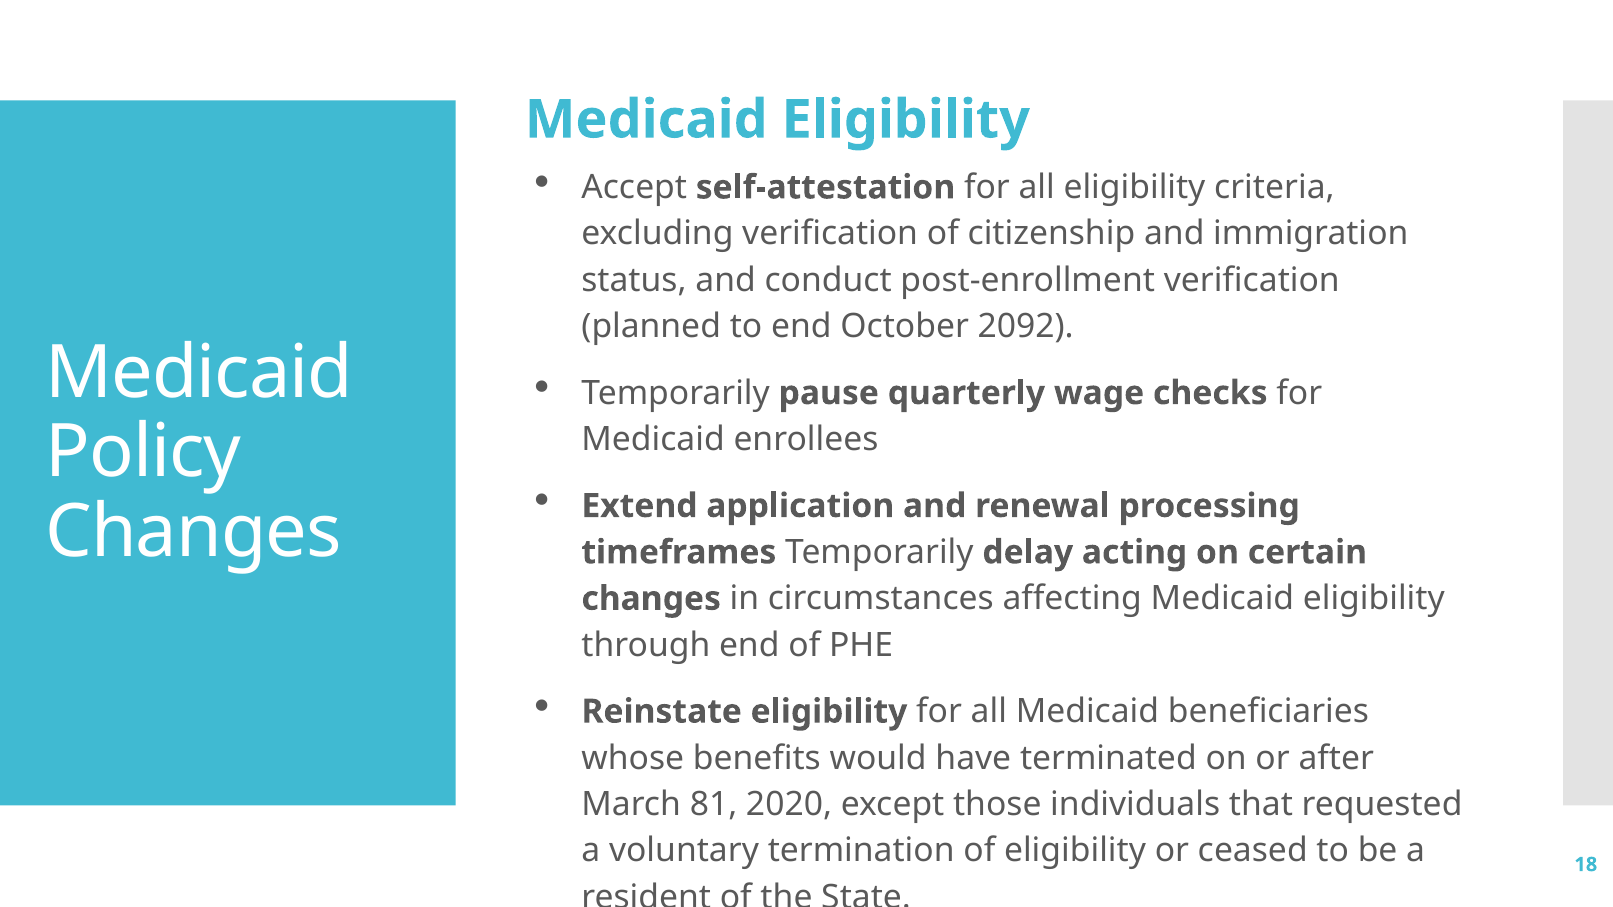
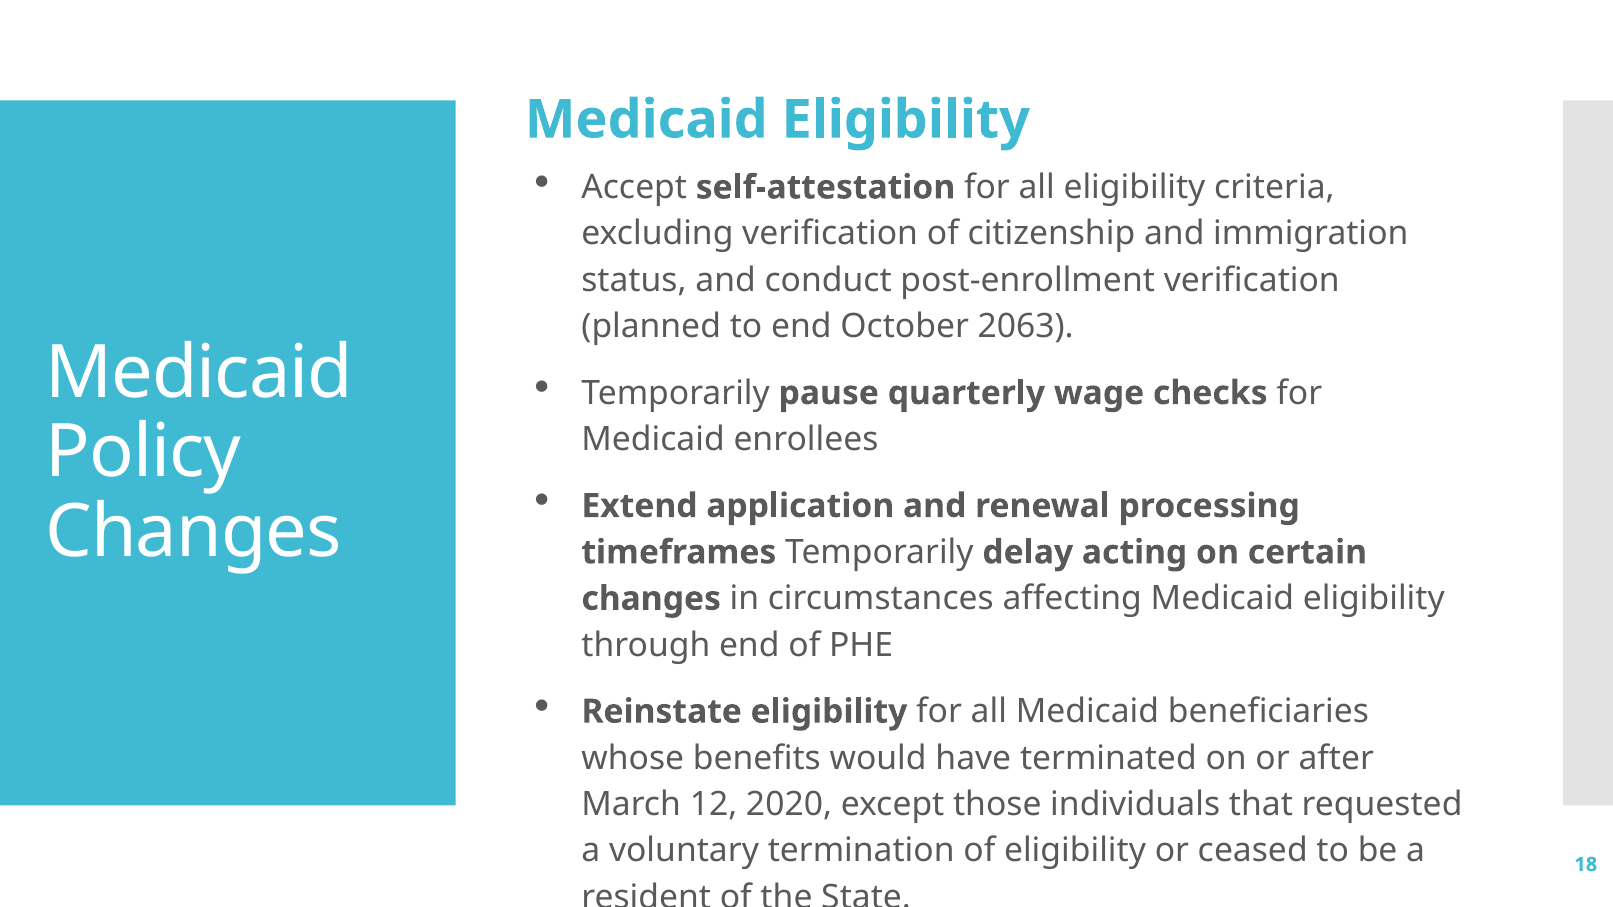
2092: 2092 -> 2063 (1026, 327)
81: 81 -> 12 (714, 805)
